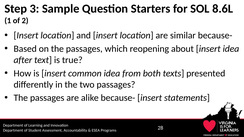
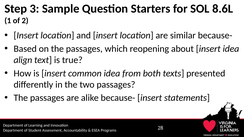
after: after -> align (23, 60)
